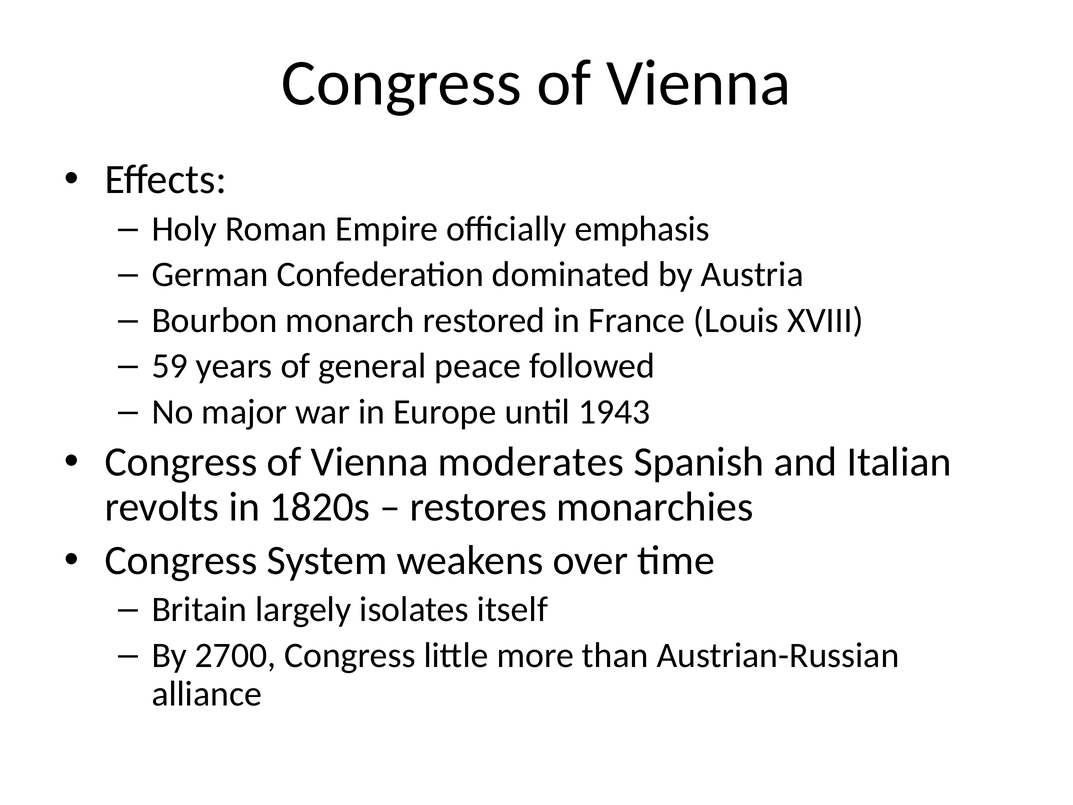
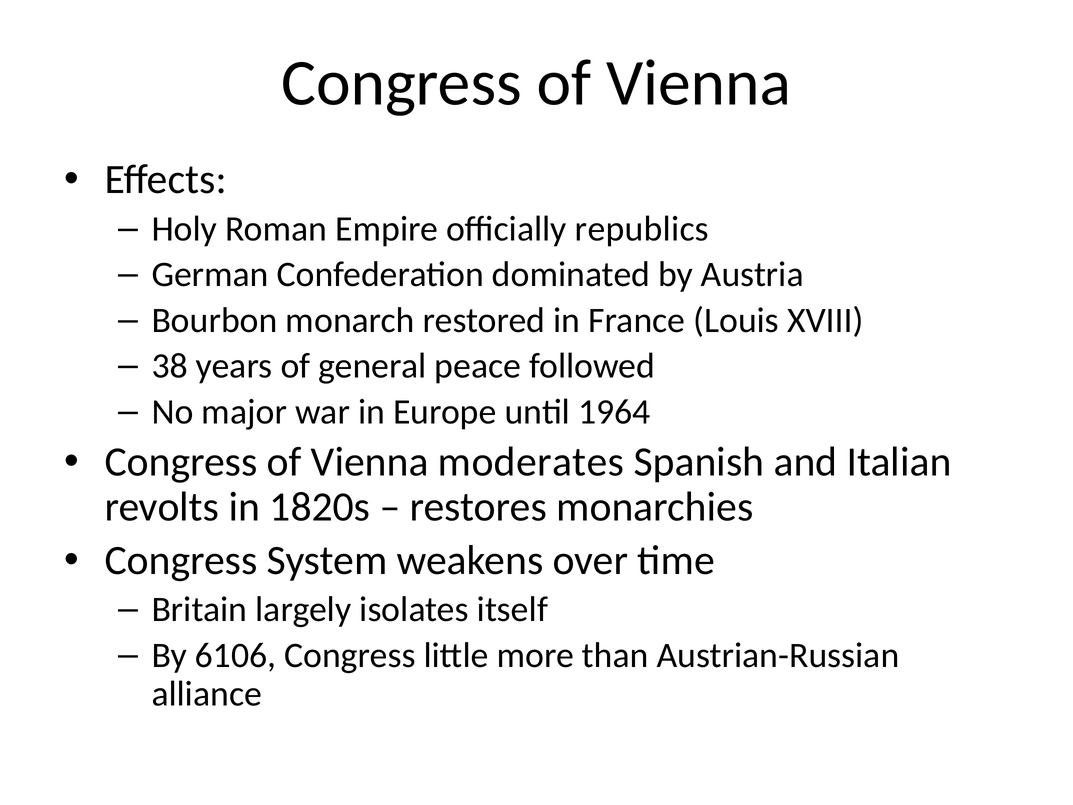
emphasis: emphasis -> republics (642, 229)
59: 59 -> 38 (170, 366)
1943: 1943 -> 1964 (614, 412)
2700: 2700 -> 6106 (236, 655)
